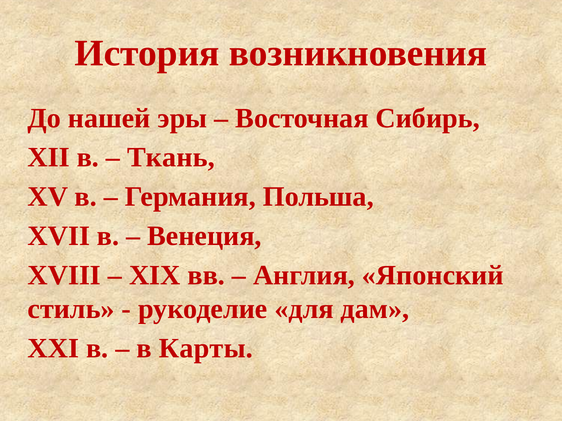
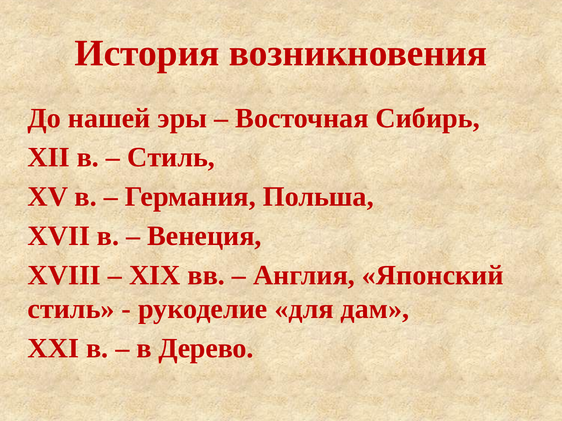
Ткань: Ткань -> Стиль (171, 158)
Карты: Карты -> Дерево (206, 349)
